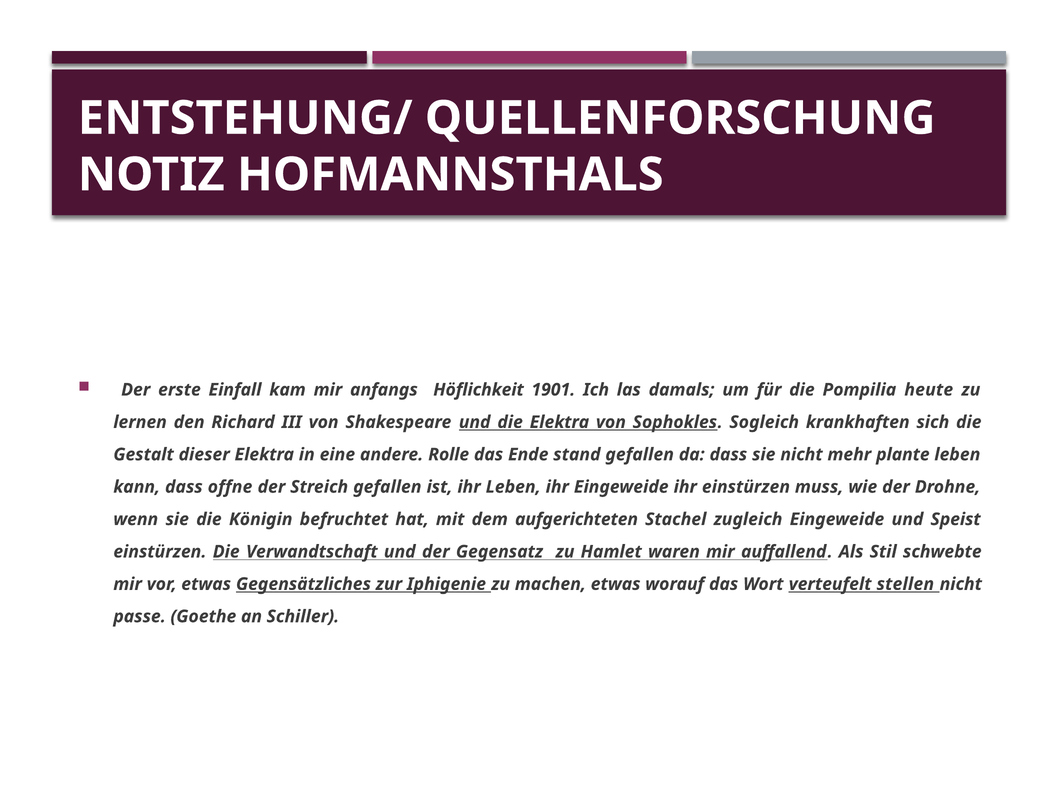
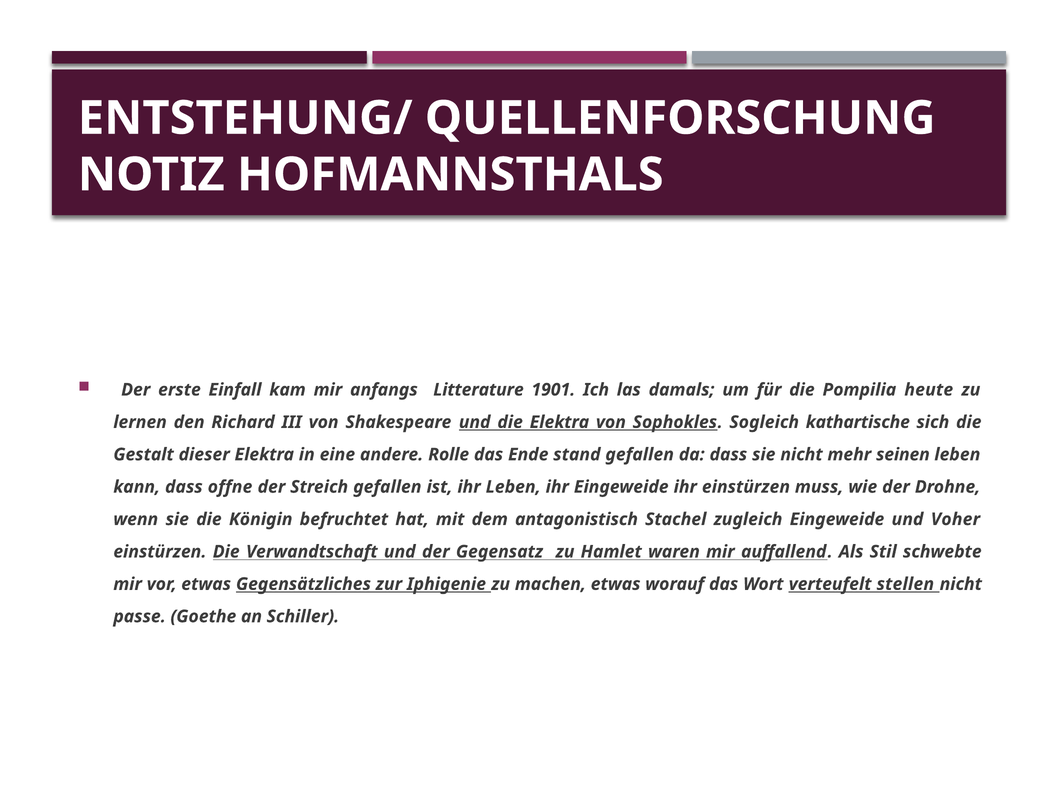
Höflichkeit: Höflichkeit -> Litterature (479, 390)
krankhaften: krankhaften -> kathartische (858, 422)
plante: plante -> seinen (903, 455)
aufgerichteten: aufgerichteten -> antagonistisch (576, 519)
Speist: Speist -> Voher (955, 519)
